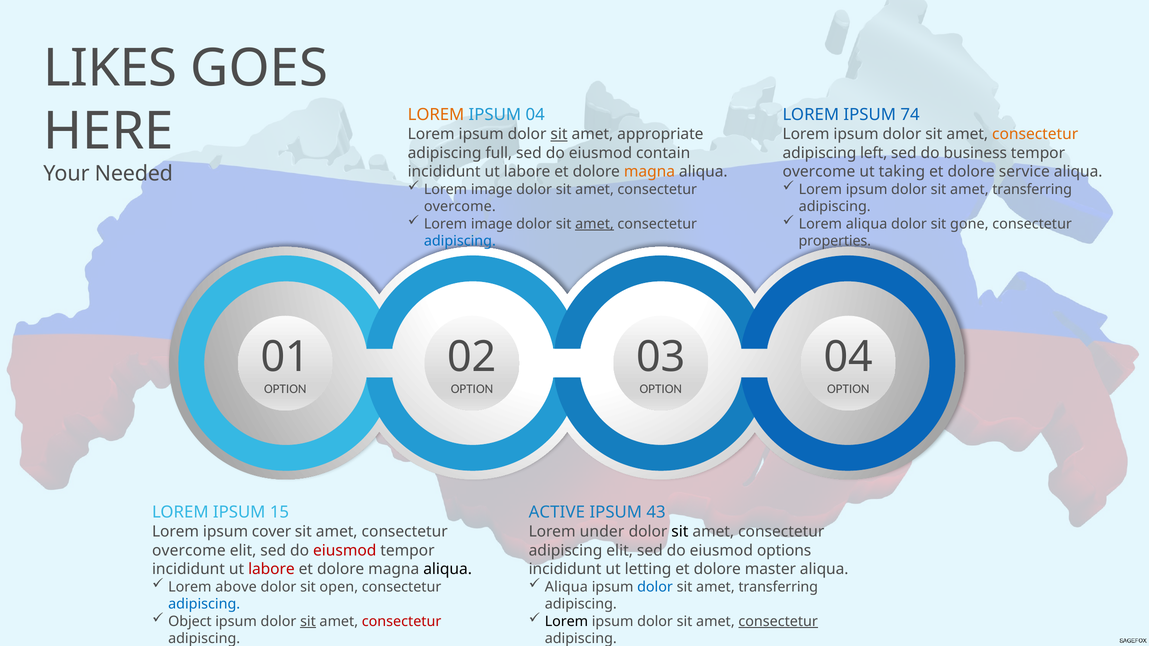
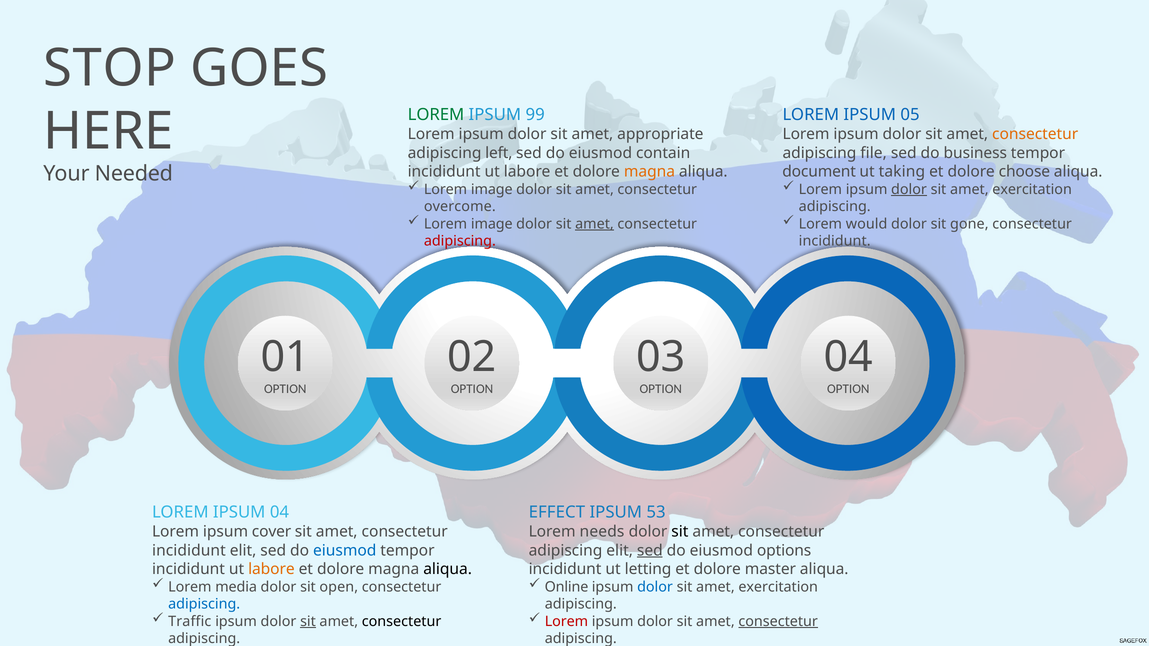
LIKES: LIKES -> STOP (110, 68)
LOREM colour: orange -> green (436, 115)
IPSUM 04: 04 -> 99 (535, 115)
74: 74 -> 05 (910, 115)
sit underline: present -> none (559, 134)
full: full -> left (499, 153)
left: left -> file (874, 153)
overcome: overcome -> document (819, 172)
service: service -> choose (1024, 172)
dolor underline: none -> present (909, 190)
transferring: transferring -> exercitation (1032, 190)
Lorem aliqua: aliqua -> would (867, 224)
adipiscing colour: blue -> red (460, 241)
properties: properties -> incididunt (835, 241)
IPSUM 15: 15 -> 04 (279, 513)
ACTIVE: ACTIVE -> EFFECT (557, 513)
43: 43 -> 53 (656, 513)
under: under -> needs (602, 532)
overcome: overcome -> incididunt (189, 551)
eiusmod colour: red -> blue (345, 551)
sed underline: none -> present (650, 551)
labore colour: red -> orange (271, 569)
above: above -> media (236, 587)
Aliqua: Aliqua -> Online (567, 587)
transferring: transferring -> exercitation (778, 587)
Object: Object -> Traffic (190, 622)
consectetur colour: red -> black (402, 622)
Lorem colour: black -> red (566, 622)
